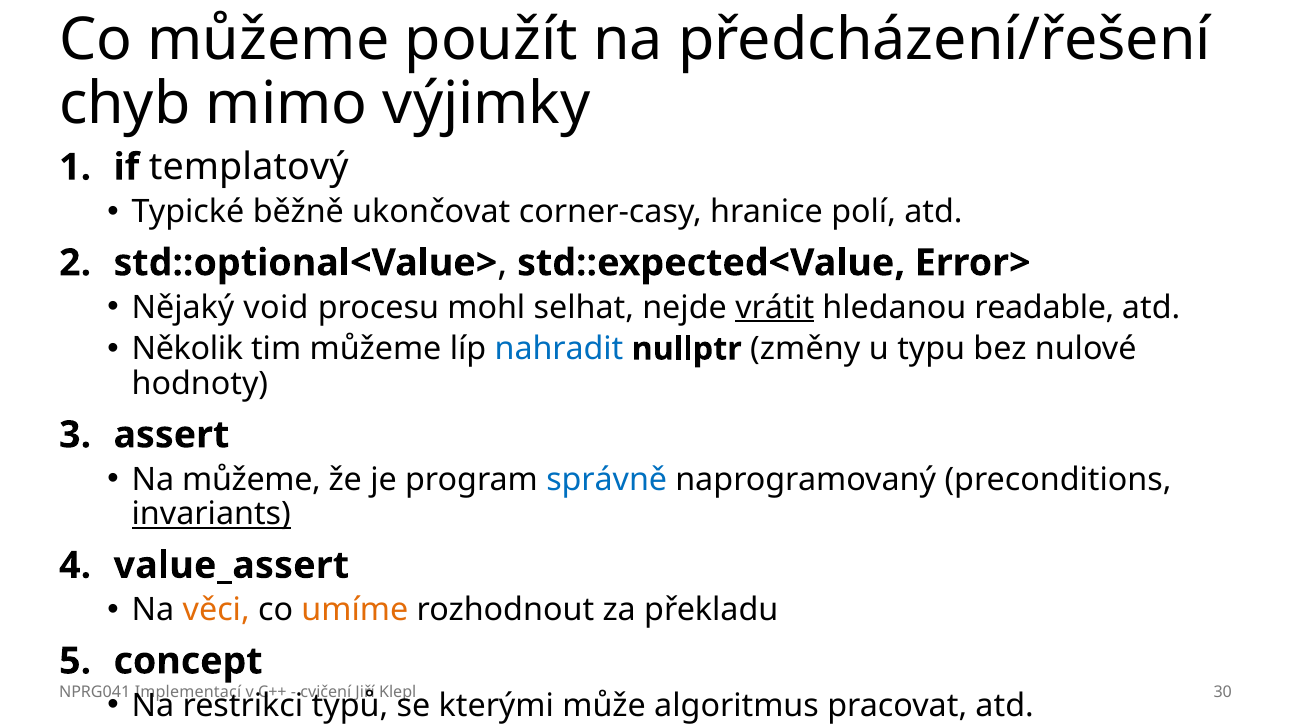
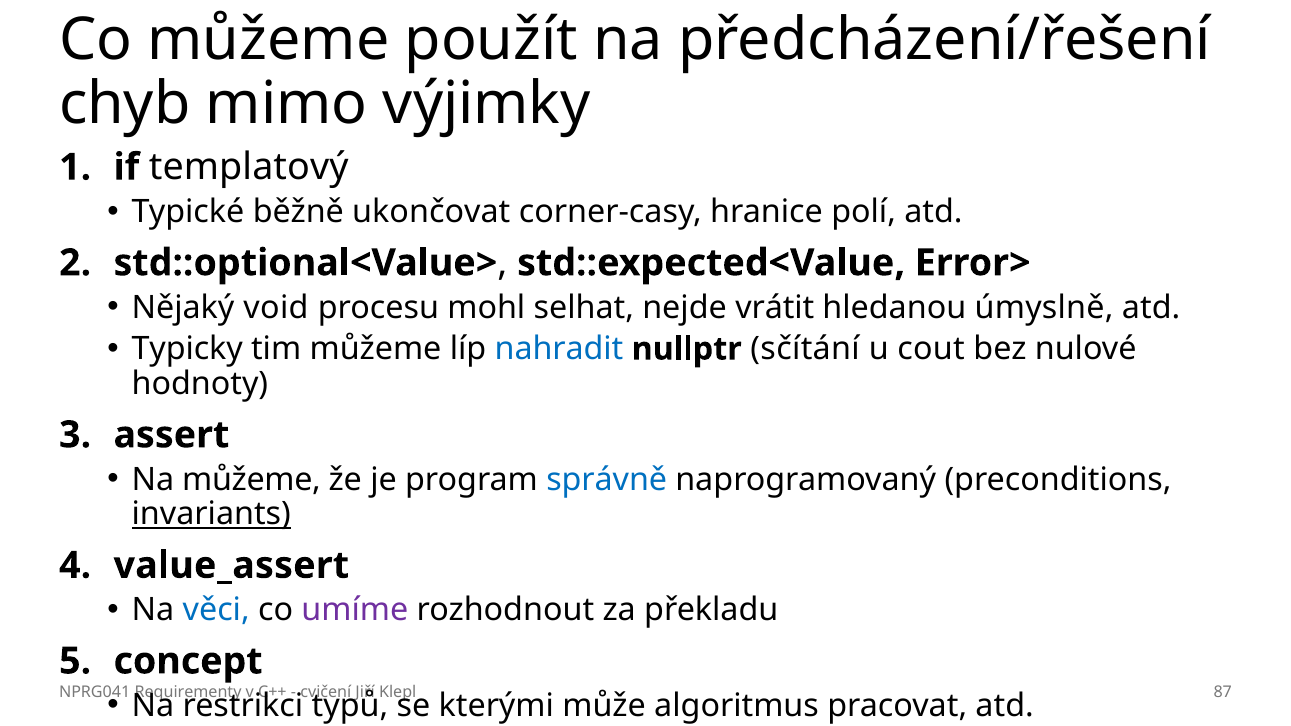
vrátit underline: present -> none (775, 307)
readable: readable -> úmyslně (1044, 307)
Několik: Několik -> Typicky (187, 349)
změny: změny -> sčítání (805, 349)
typu: typu -> cout (931, 349)
věci colour: orange -> blue (216, 610)
umíme colour: orange -> purple (355, 610)
Implementací: Implementací -> Requirementy (188, 692)
30: 30 -> 87 (1223, 692)
